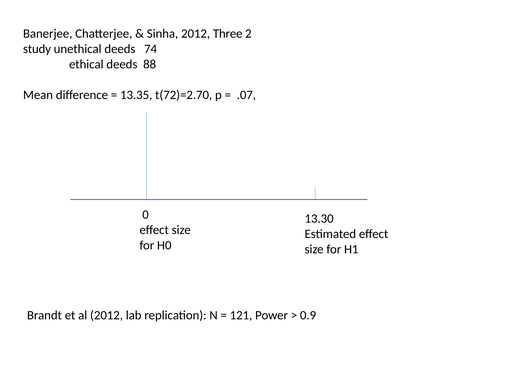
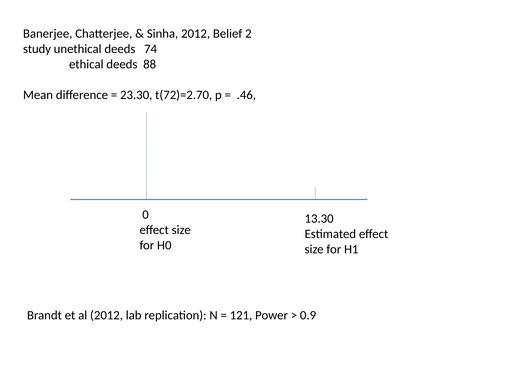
Three: Three -> Belief (228, 34)
13.35: 13.35 -> 23.30 (136, 95)
.07: .07 -> .46 (246, 95)
